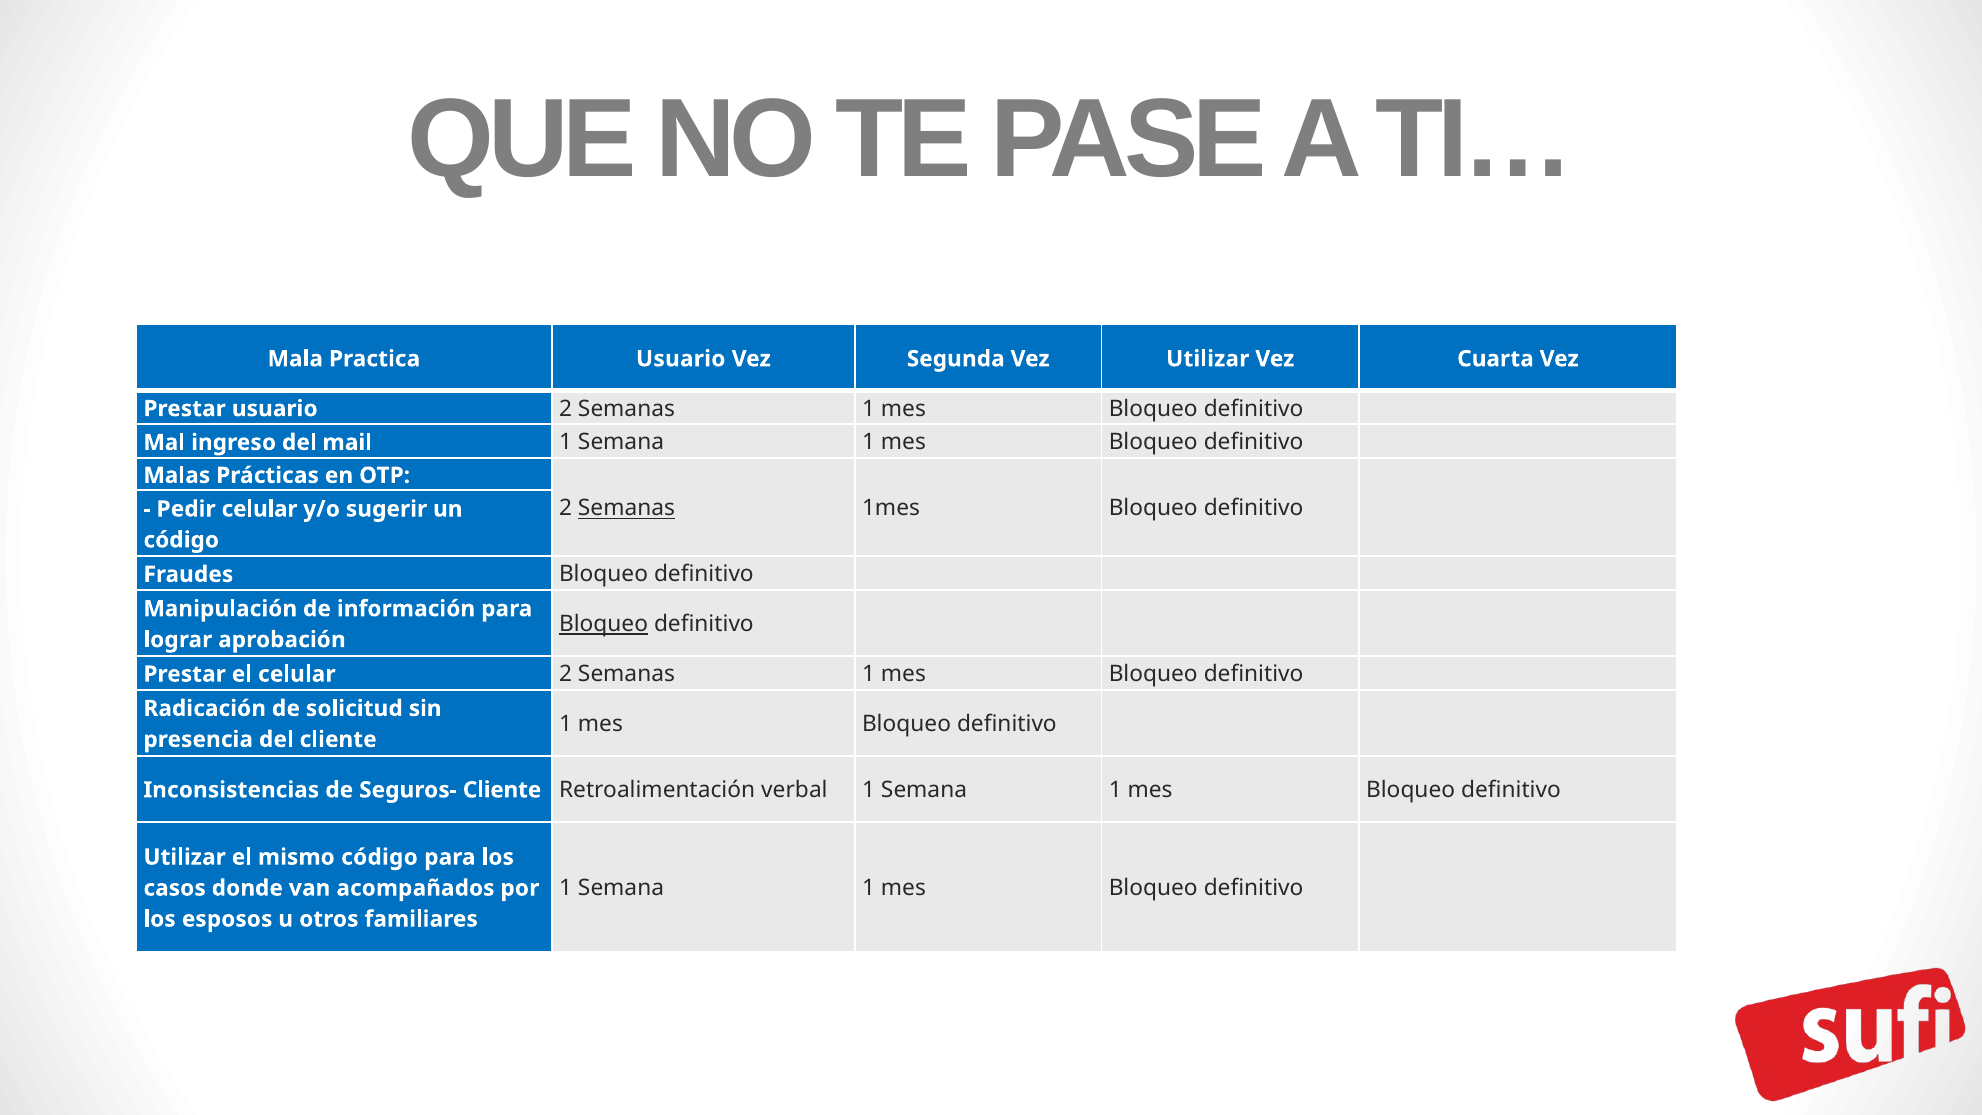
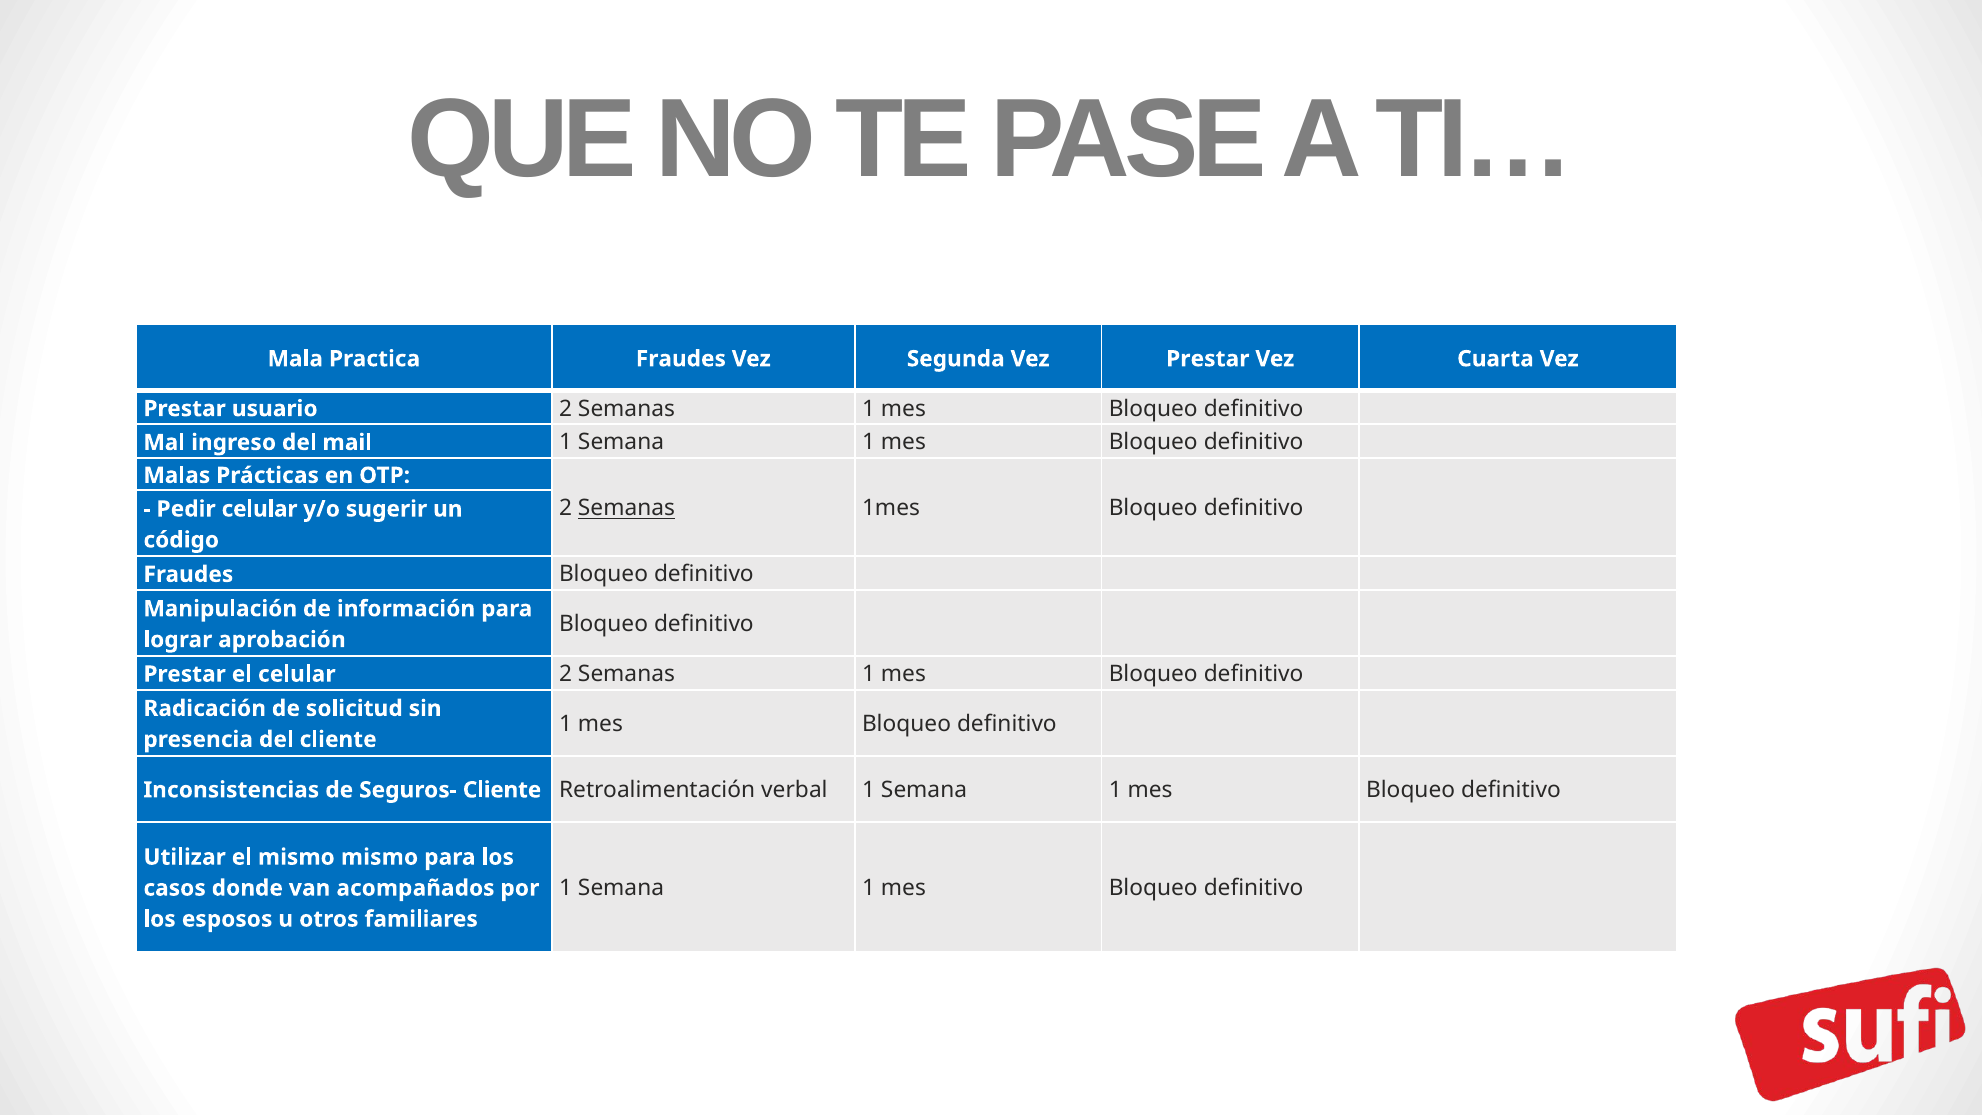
Practica Usuario: Usuario -> Fraudes (681, 359)
Segunda Vez Utilizar: Utilizar -> Prestar (1208, 359)
Bloqueo underline: present -> none (604, 624)
mismo código: código -> mismo (380, 857)
